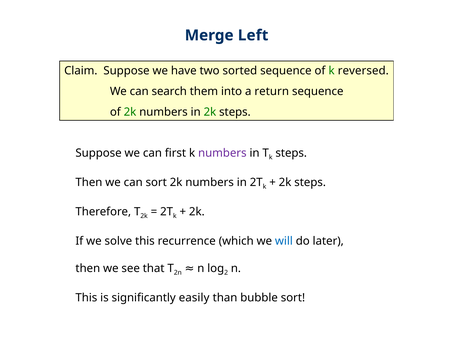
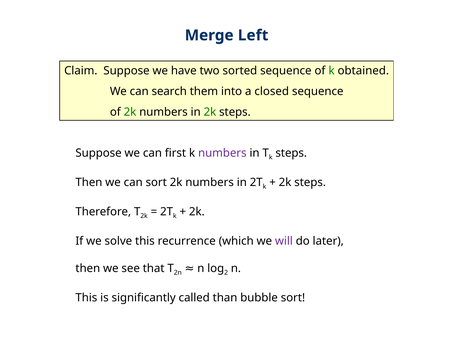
reversed: reversed -> obtained (363, 71)
return: return -> closed (272, 91)
will colour: blue -> purple (284, 241)
easily: easily -> called (194, 297)
